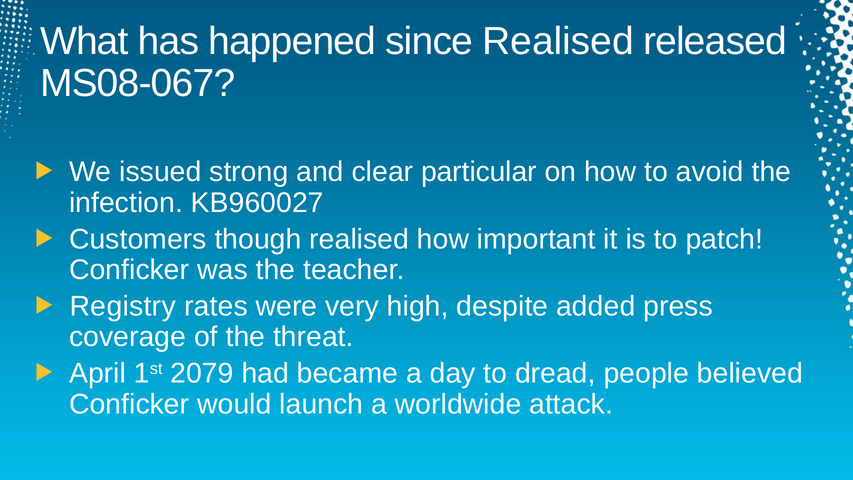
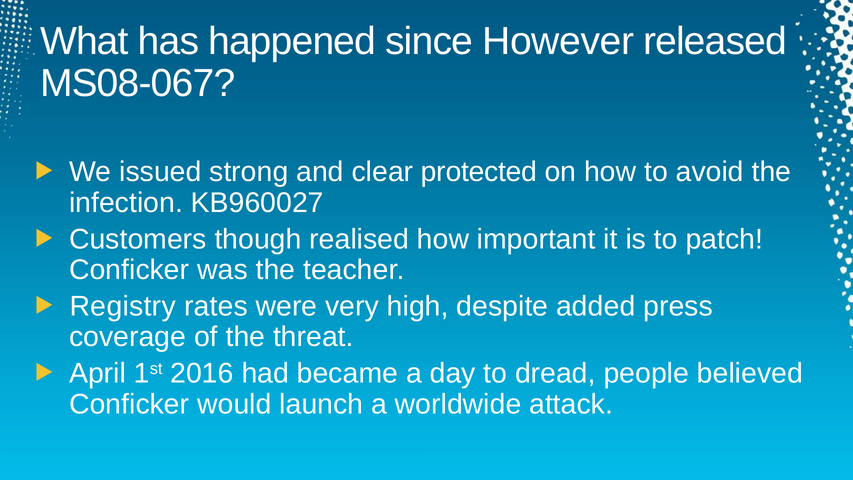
since Realised: Realised -> However (558, 41)
particular: particular -> protected (479, 172)
2079: 2079 -> 2016 (202, 373)
